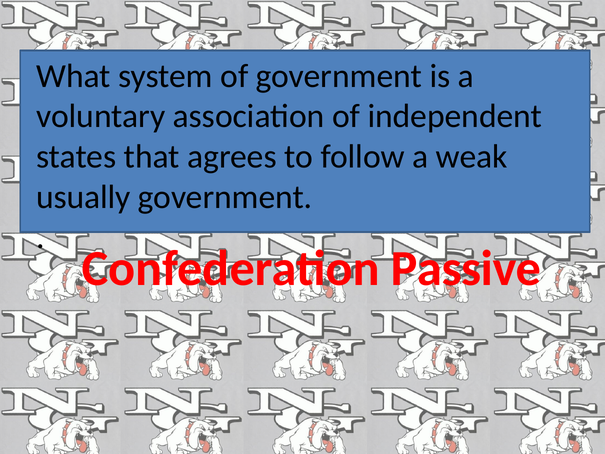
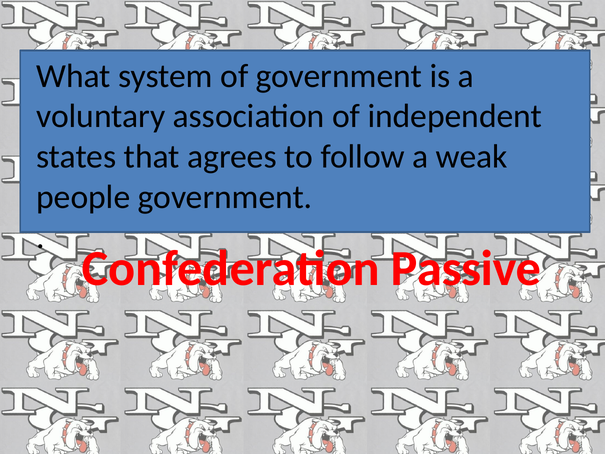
usually: usually -> people (83, 197)
